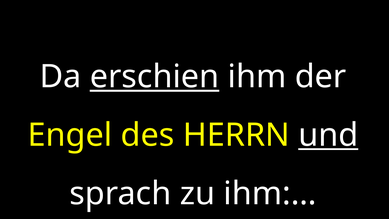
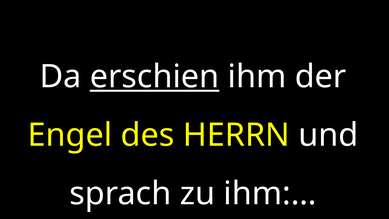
und underline: present -> none (328, 135)
